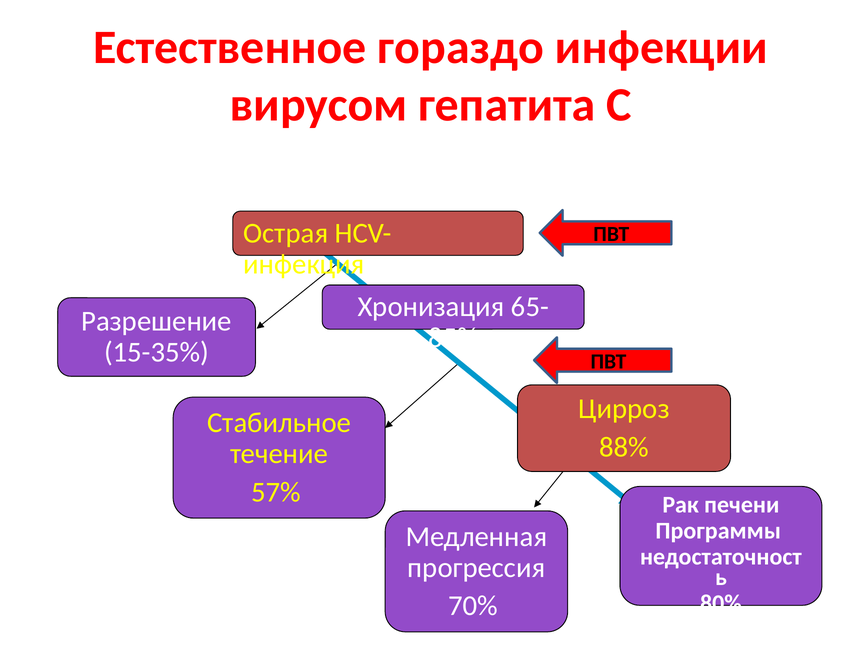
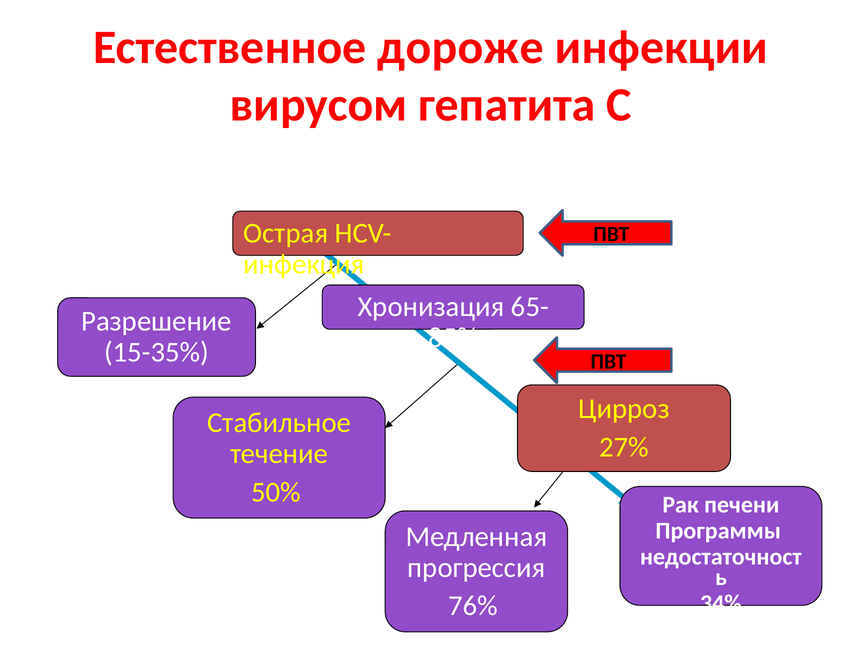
гораздо: гораздо -> дороже (461, 47)
88%: 88% -> 27% (624, 447)
57%: 57% -> 50% (276, 492)
80%: 80% -> 34% (721, 604)
70%: 70% -> 76% (473, 606)
